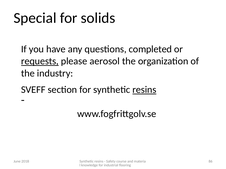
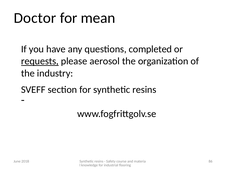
Special: Special -> Doctor (35, 18)
solids: solids -> mean (98, 18)
resins underline: present -> none (144, 90)
